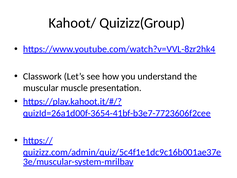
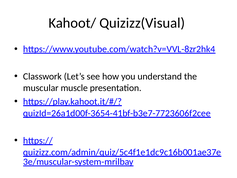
Quizizz(Group: Quizizz(Group -> Quizizz(Visual (142, 23)
